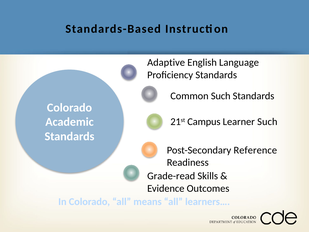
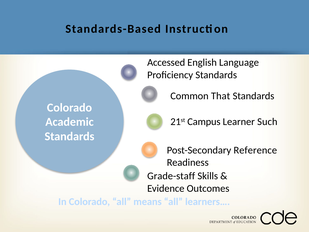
Adaptive: Adaptive -> Accessed (166, 62)
Common Such: Such -> That (221, 96)
Grade-read: Grade-read -> Grade-staff (171, 176)
